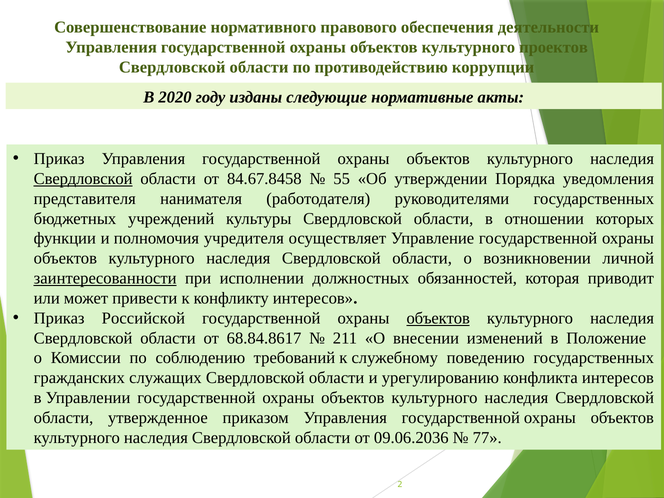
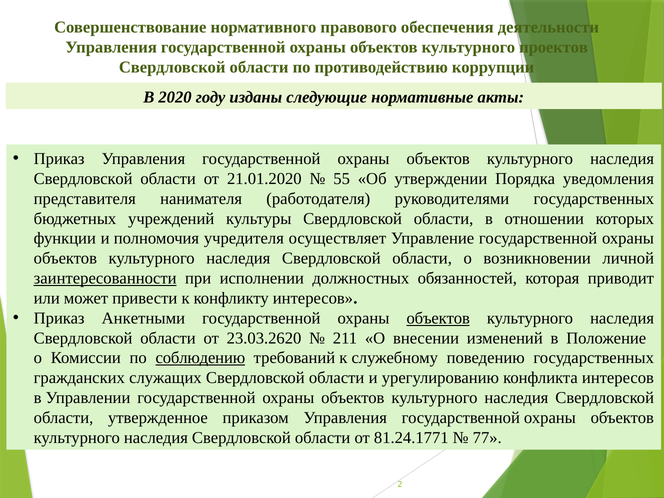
Свердловской underline: present -> none (83, 179)
84.67.8458: 84.67.8458 -> 21.01.2020 (264, 179)
Российской: Российской -> Анкетными (143, 318)
68.84.8617: 68.84.8617 -> 23.03.2620 (264, 338)
соблюдению underline: none -> present (200, 358)
09.06.2036: 09.06.2036 -> 81.24.1771 (411, 438)
